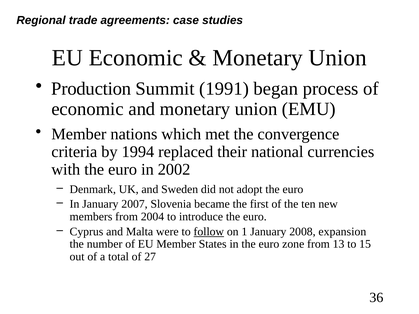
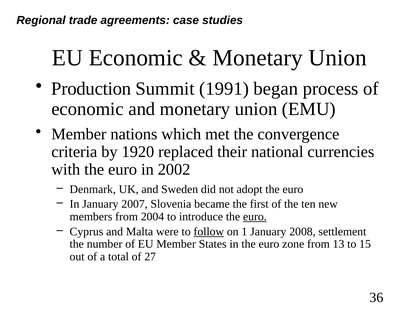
1994: 1994 -> 1920 (138, 152)
euro underline: none -> present (255, 217)
expansion: expansion -> settlement (342, 232)
